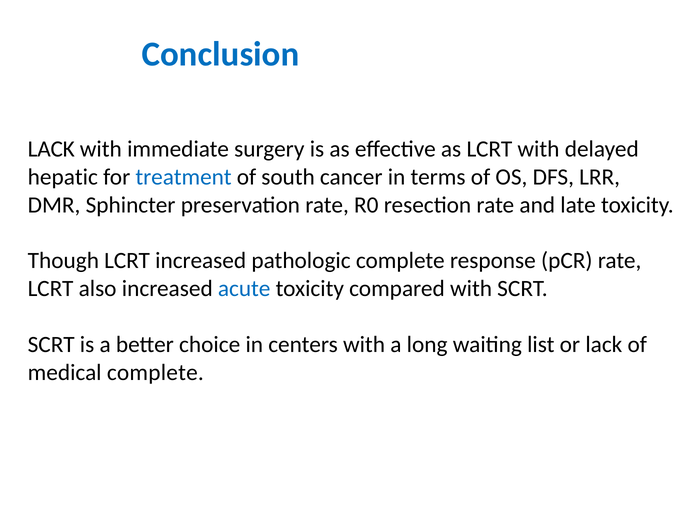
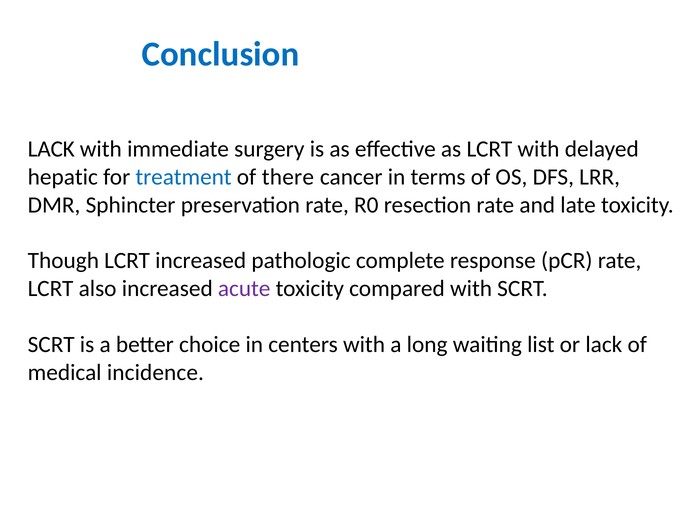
south: south -> there (288, 177)
acute colour: blue -> purple (244, 289)
medical complete: complete -> incidence (155, 373)
